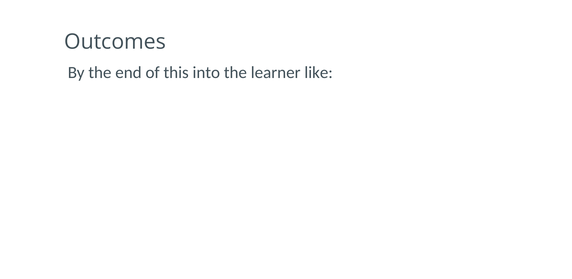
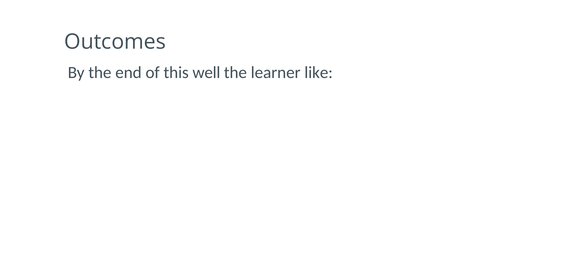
into: into -> well (206, 73)
